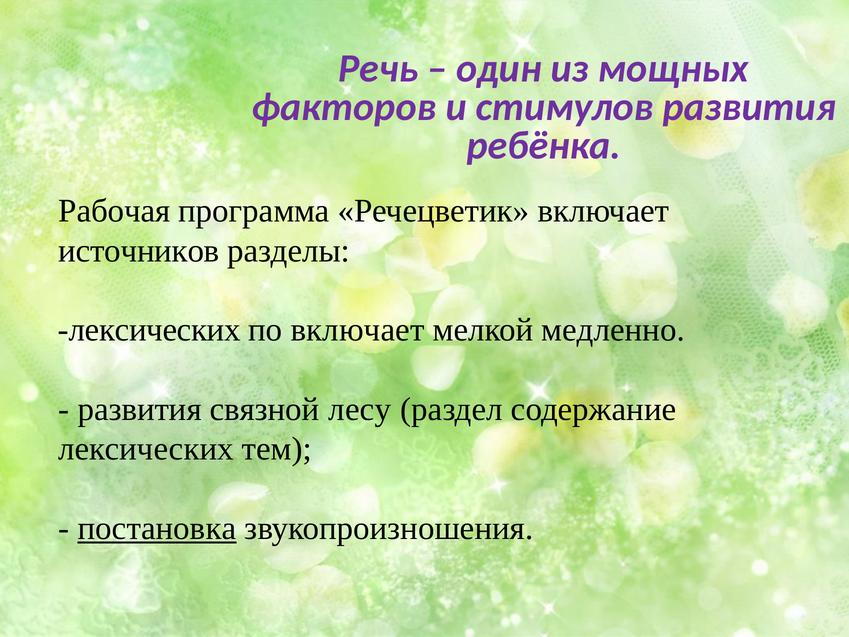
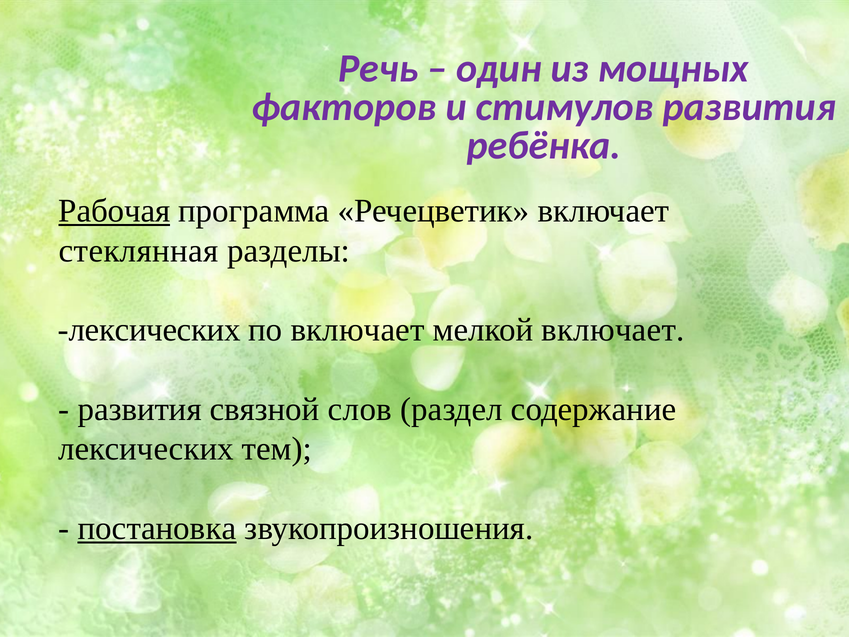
Рабочая underline: none -> present (114, 211)
источников: источников -> стеклянная (139, 251)
мелкой медленно: медленно -> включает (613, 330)
лесу: лесу -> слов (360, 409)
